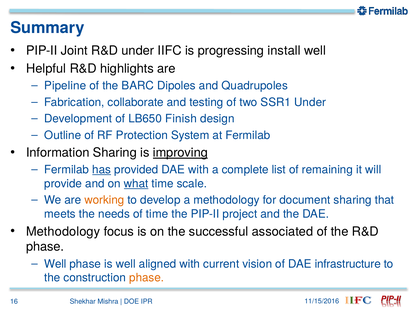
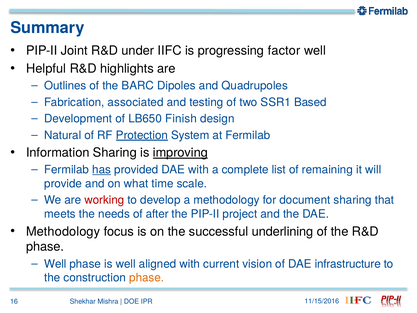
install: install -> factor (284, 51)
Pipeline: Pipeline -> Outlines (65, 86)
collaborate: collaborate -> associated (136, 102)
SSR1 Under: Under -> Based (310, 102)
Outline: Outline -> Natural (63, 135)
Protection underline: none -> present (142, 135)
what underline: present -> none (136, 183)
working colour: orange -> red (104, 200)
of time: time -> after (157, 214)
associated: associated -> underlining (283, 231)
